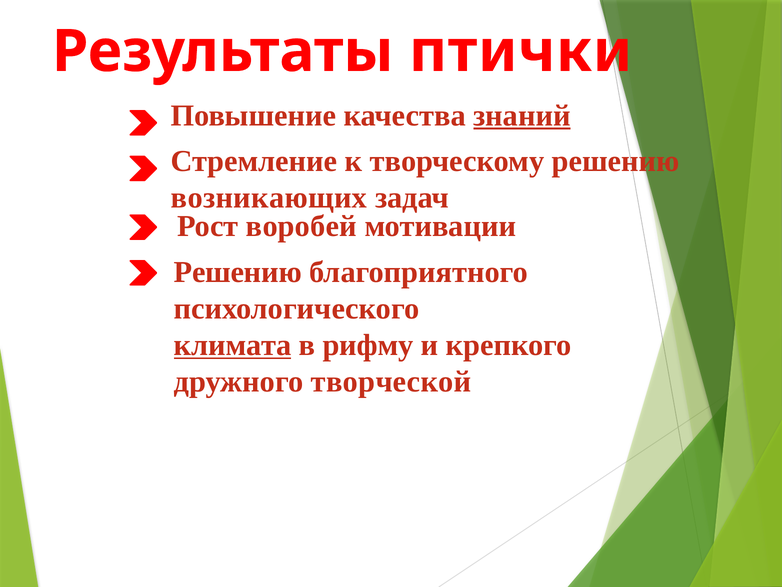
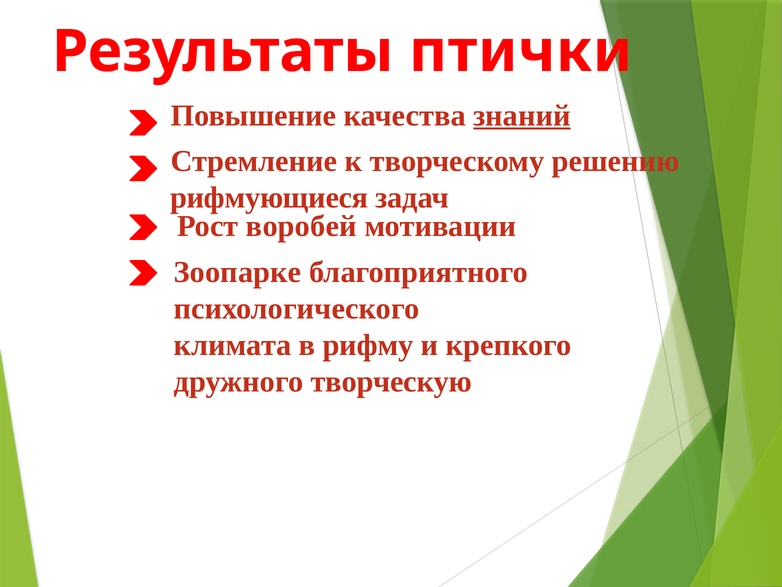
возникающих: возникающих -> рифмующиеся (269, 198)
Решению: Решению -> Зоопарке (238, 272)
климата underline: present -> none (232, 345)
творческой: творческой -> творческую (391, 381)
